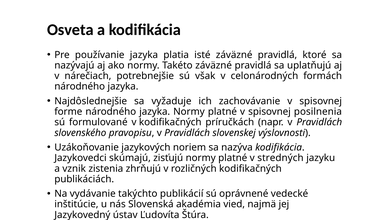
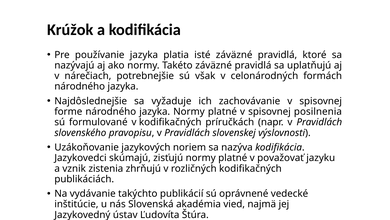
Osveta: Osveta -> Krúžok (70, 30)
stredných: stredných -> považovať (281, 158)
